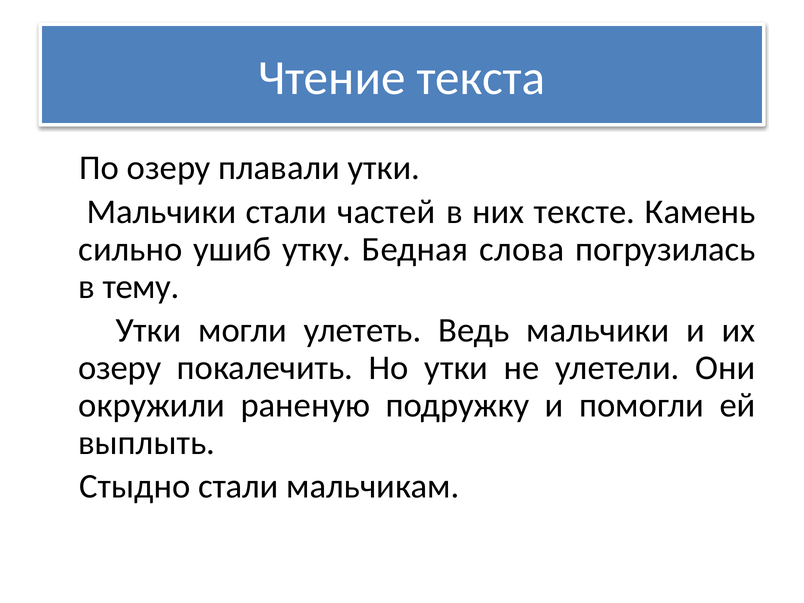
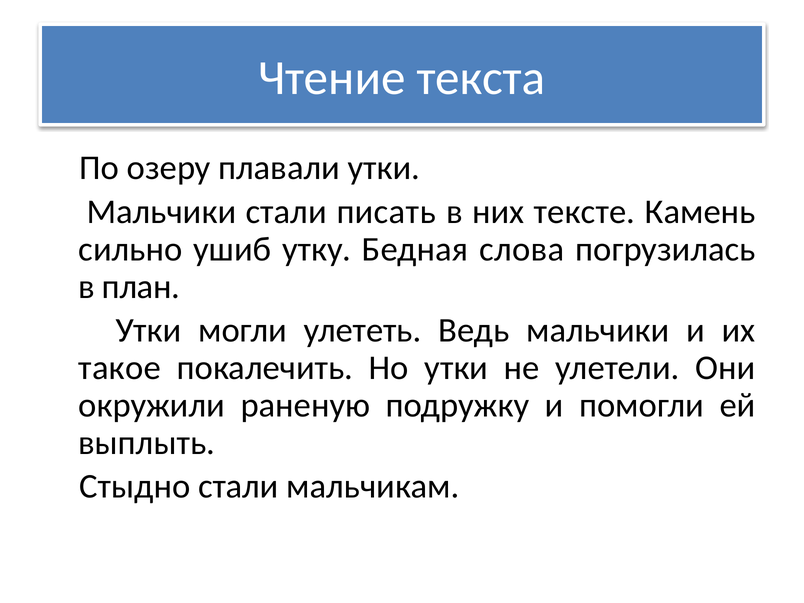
частей: частей -> писать (386, 212)
тему: тему -> план (141, 287)
озеру: озеру -> такое (120, 368)
